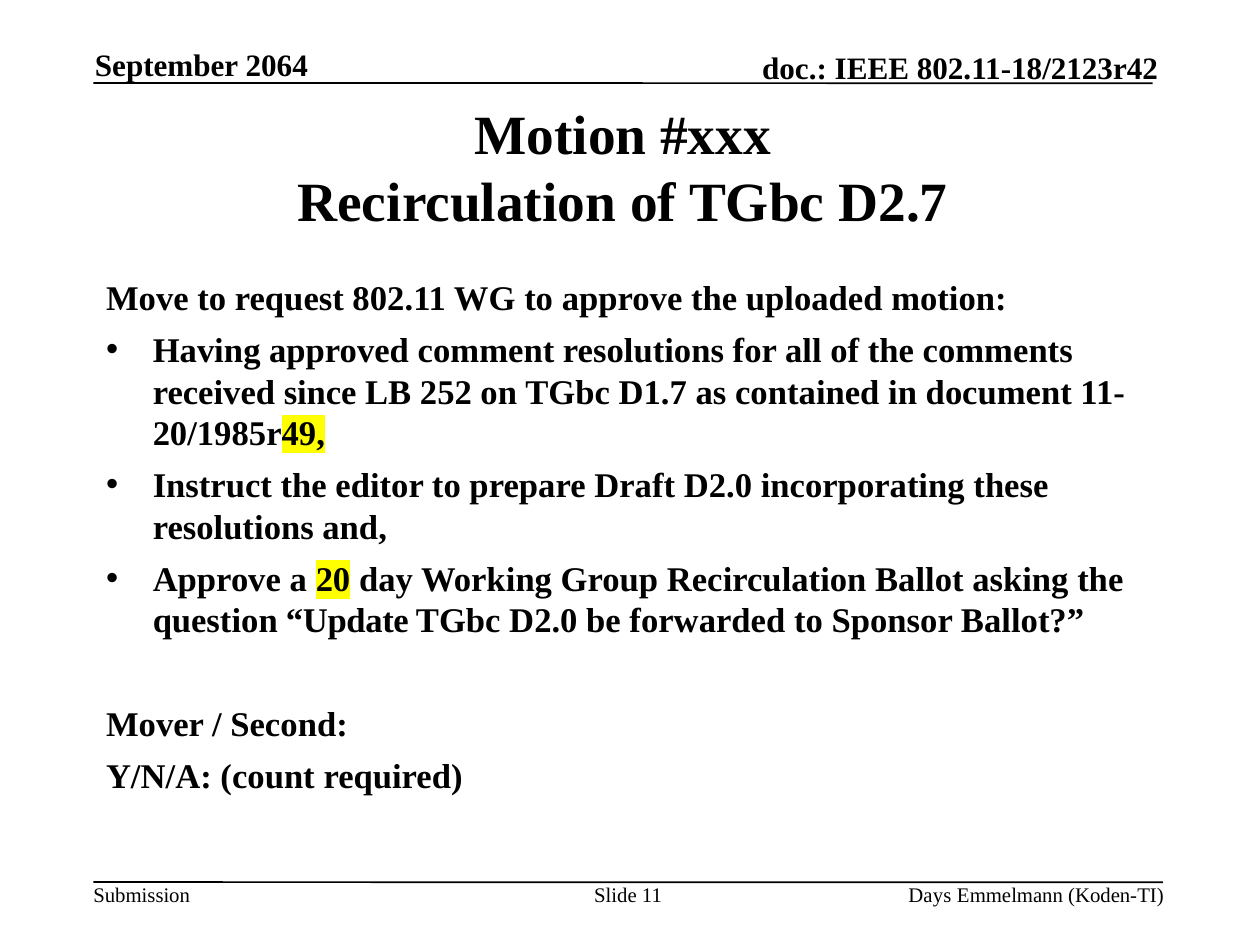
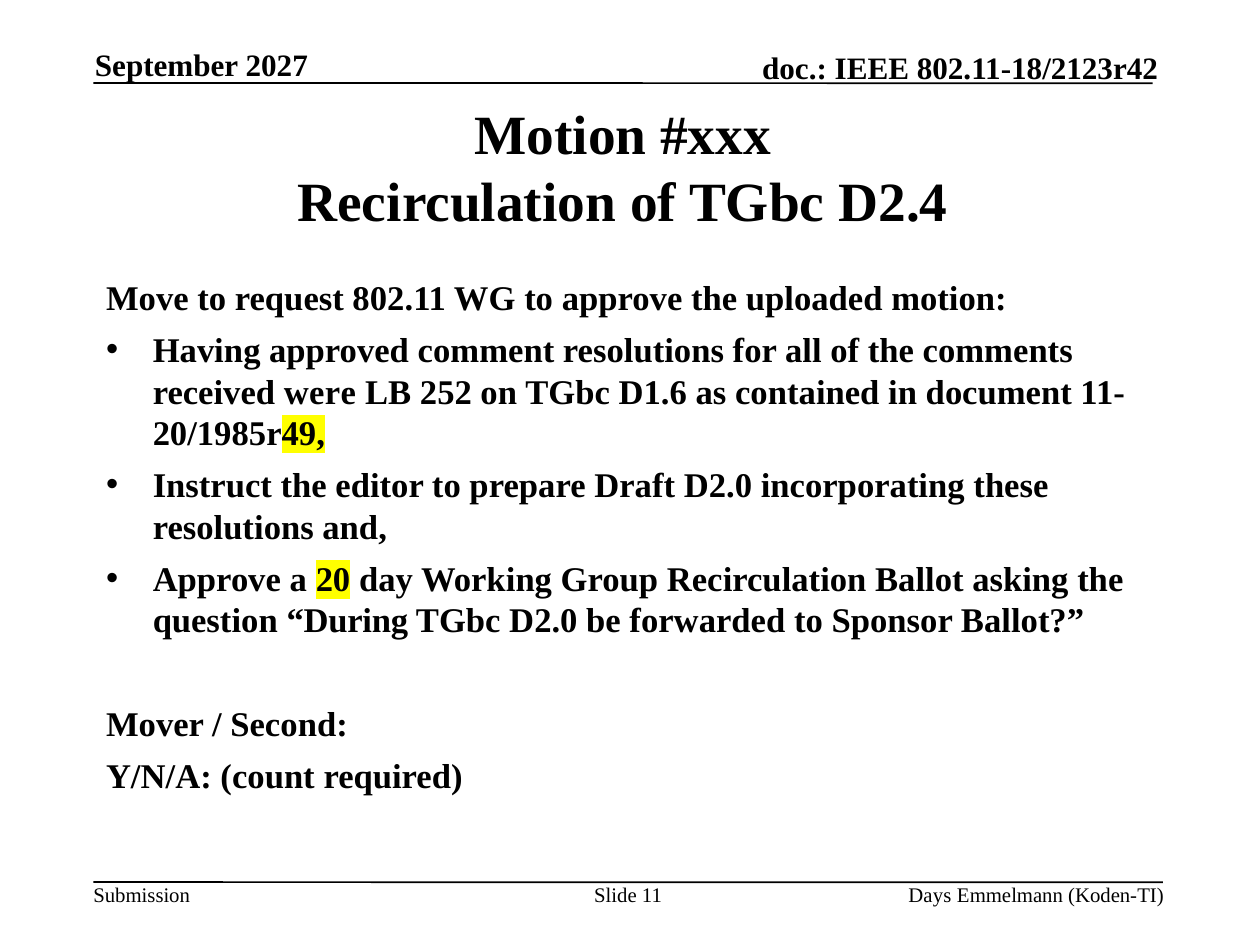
2064: 2064 -> 2027 (277, 66)
D2.7: D2.7 -> D2.4 (893, 203)
since: since -> were (320, 393)
D1.7: D1.7 -> D1.6 (653, 393)
Update: Update -> During (347, 621)
